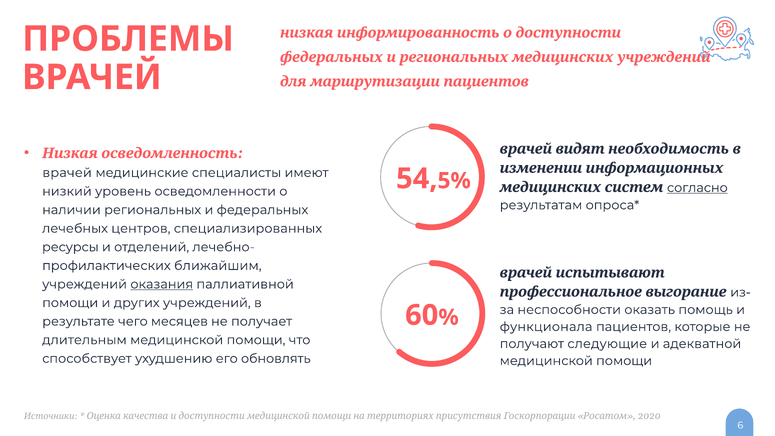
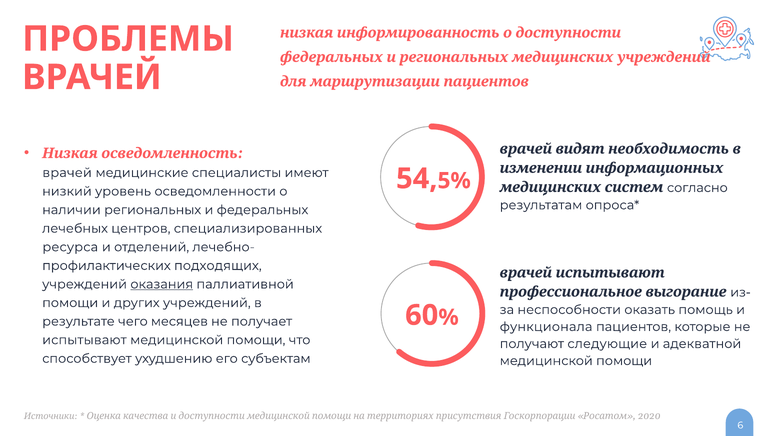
согласно underline: present -> none (697, 188)
ресурсы: ресурсы -> ресурса (70, 247)
ближайшим: ближайшим -> подходящих (218, 266)
длительным: длительным -> испытывают (84, 340)
обновлять: обновлять -> субъектам (276, 358)
